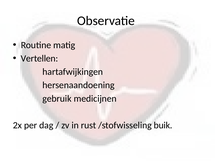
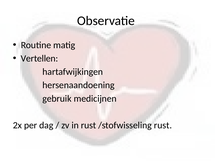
/stofwisseling buik: buik -> rust (163, 125)
